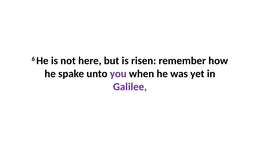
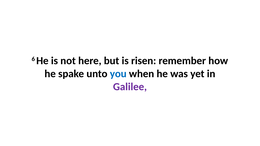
you colour: purple -> blue (118, 74)
